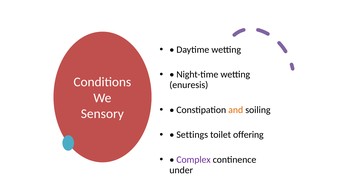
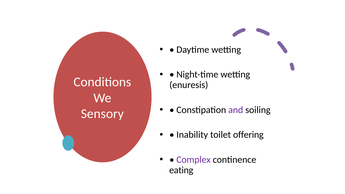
and colour: orange -> purple (236, 110)
Settings: Settings -> Inability (192, 135)
under: under -> eating (181, 170)
